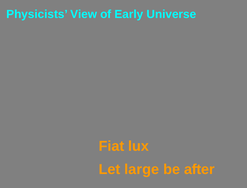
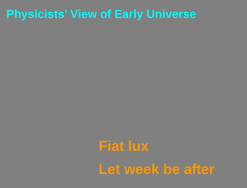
large: large -> week (142, 170)
